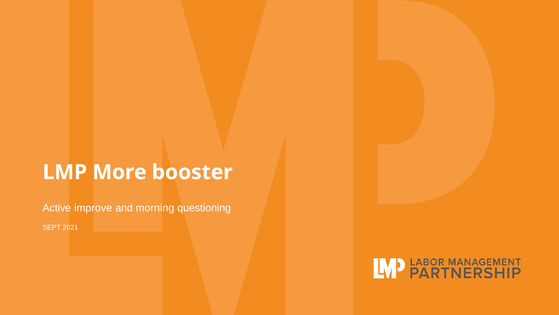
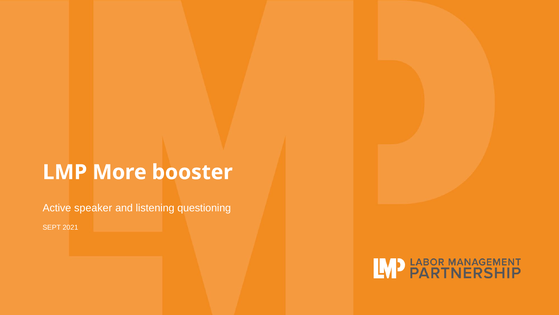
improve: improve -> speaker (93, 208)
morning: morning -> listening (155, 208)
